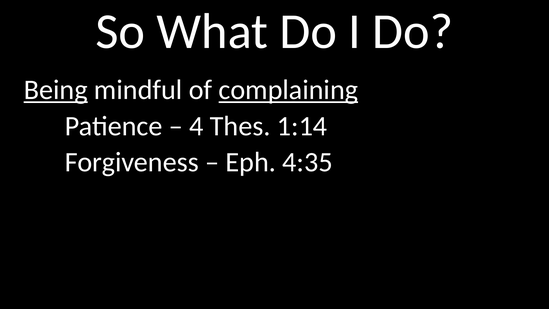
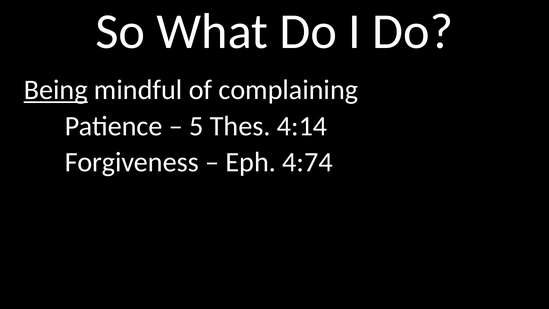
complaining underline: present -> none (288, 90)
4: 4 -> 5 (196, 126)
1:14: 1:14 -> 4:14 (302, 126)
4:35: 4:35 -> 4:74 (307, 162)
